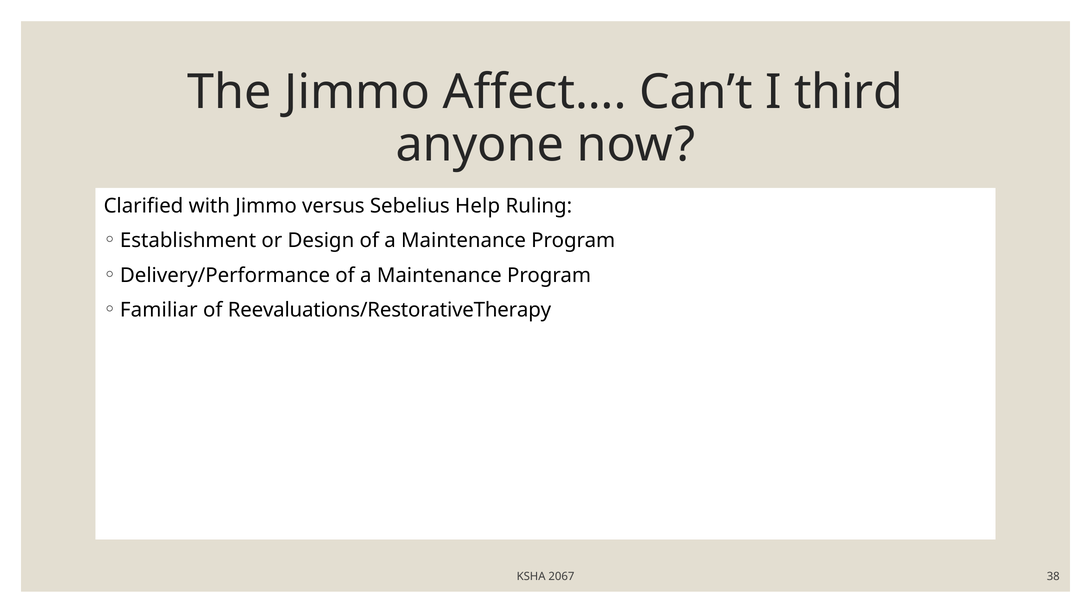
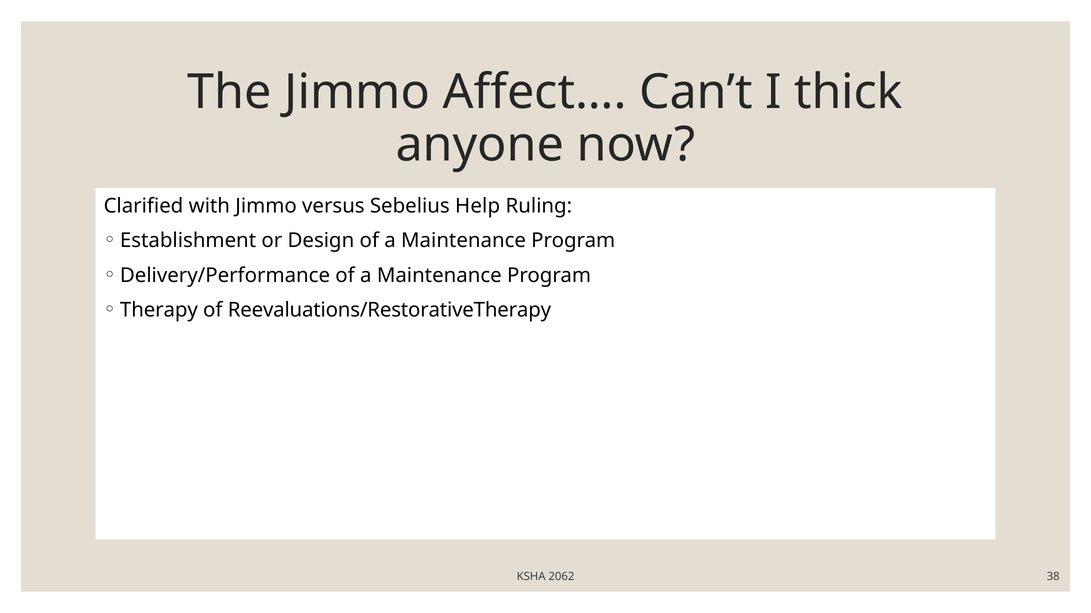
third: third -> thick (849, 92)
Familiar: Familiar -> Therapy (159, 310)
2067: 2067 -> 2062 (561, 577)
